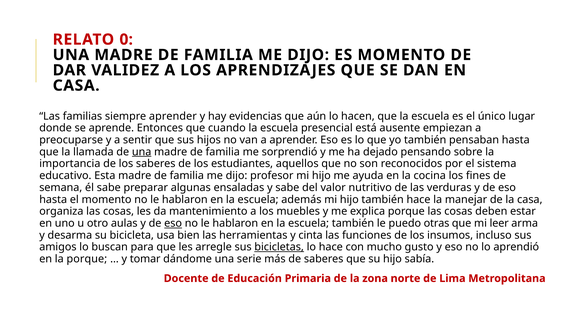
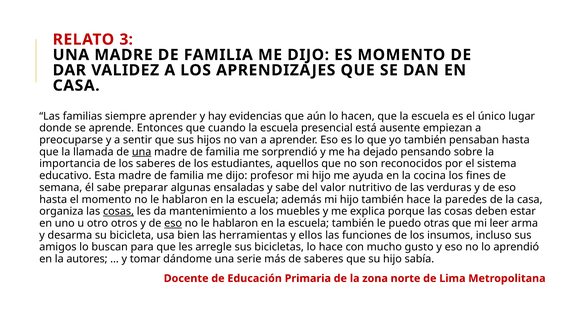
0: 0 -> 3 (126, 40)
manejar: manejar -> paredes (466, 199)
cosas underline: none -> present (119, 211)
aulas: aulas -> otros (124, 223)
cinta: cinta -> ellos (310, 235)
bicicletas underline: present -> none (279, 247)
la porque: porque -> autores (87, 259)
